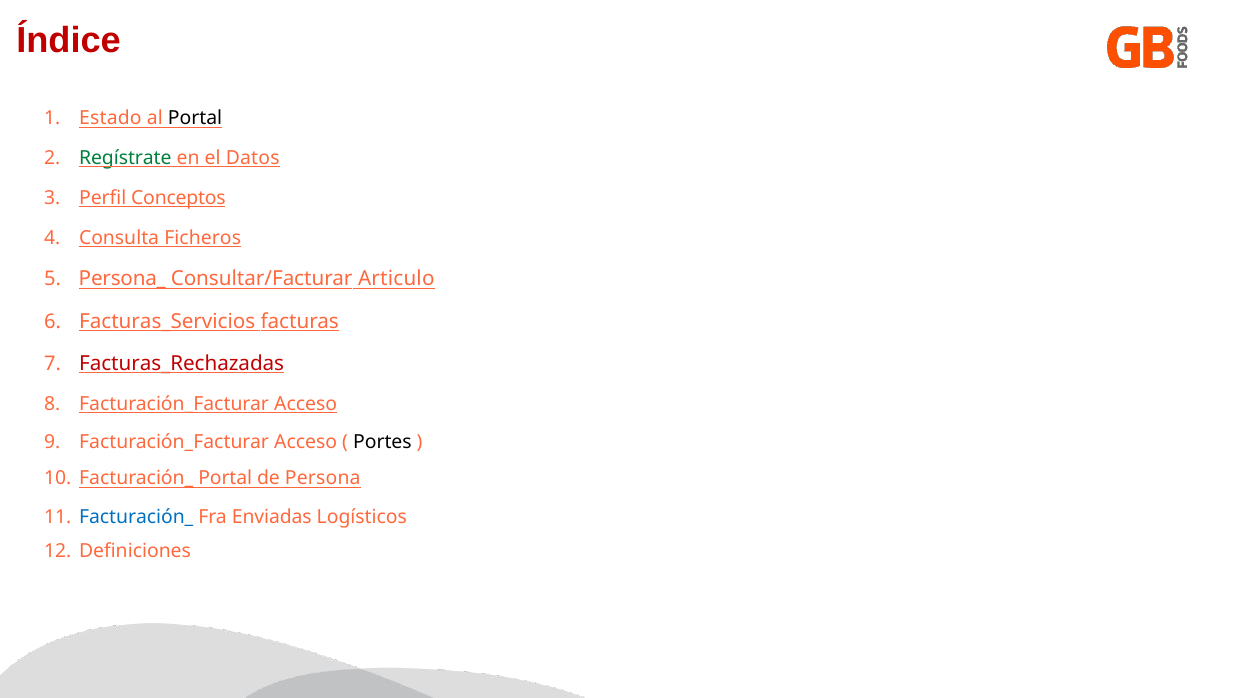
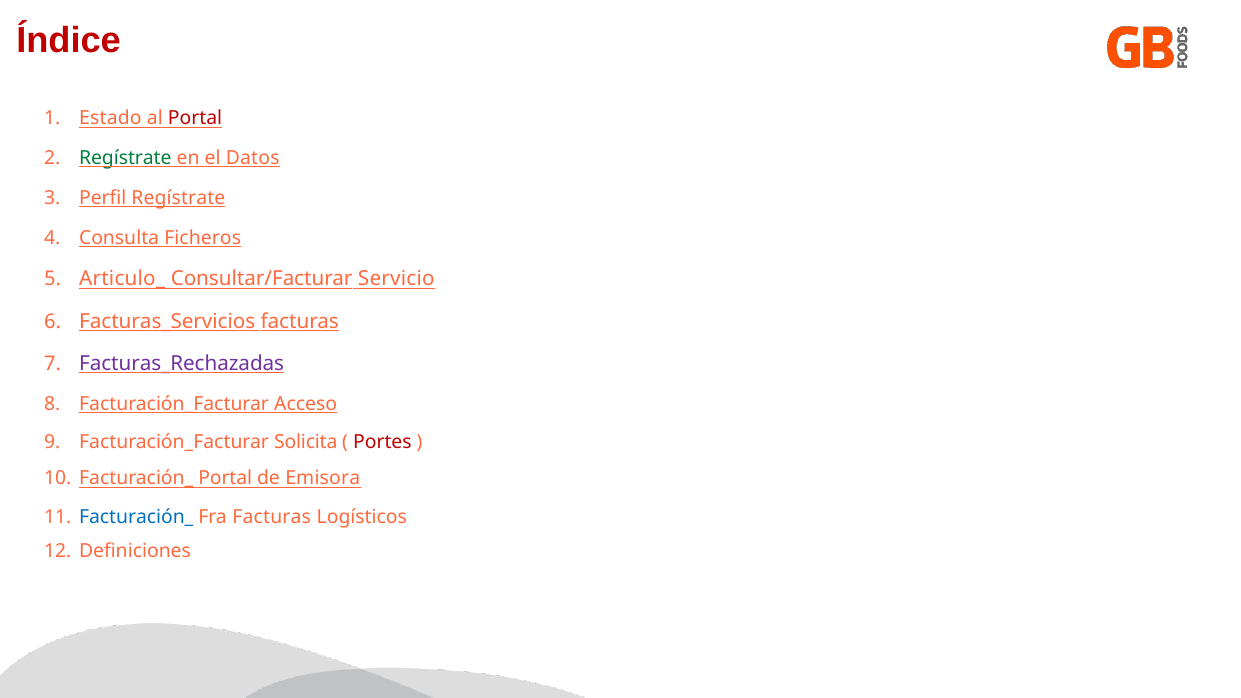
Portal colour: black -> red (195, 118)
Perfil Conceptos: Conceptos -> Regístrate (178, 198)
Persona_: Persona_ -> Articulo_ (122, 279)
Articulo: Articulo -> Servicio (396, 279)
Facturas_Rechazadas colour: red -> purple (182, 363)
Acceso: Acceso -> Solicita (306, 442)
Portes colour: black -> red (382, 442)
Persona: Persona -> Emisora (323, 479)
Fra Enviadas: Enviadas -> Facturas (272, 517)
